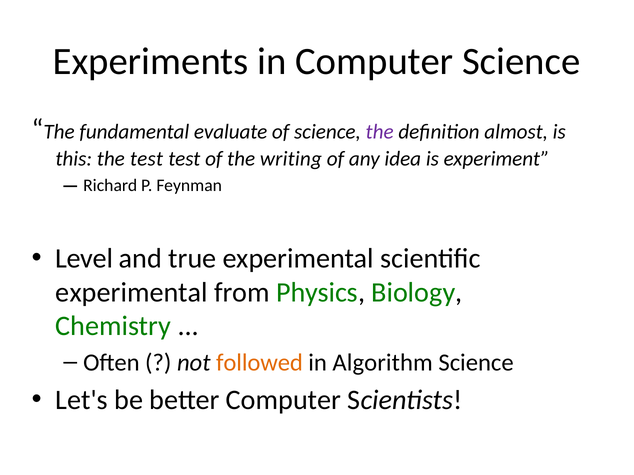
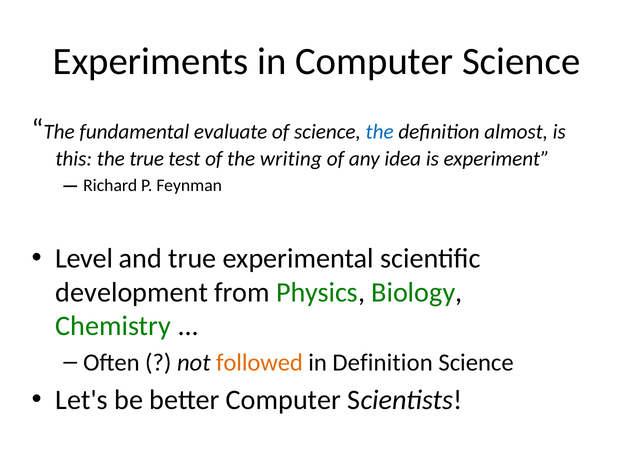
the colour: purple -> blue (380, 132)
the test: test -> true (147, 159)
experimental: experimental -> development (132, 293)
in Algorithm: Algorithm -> Definition (383, 363)
